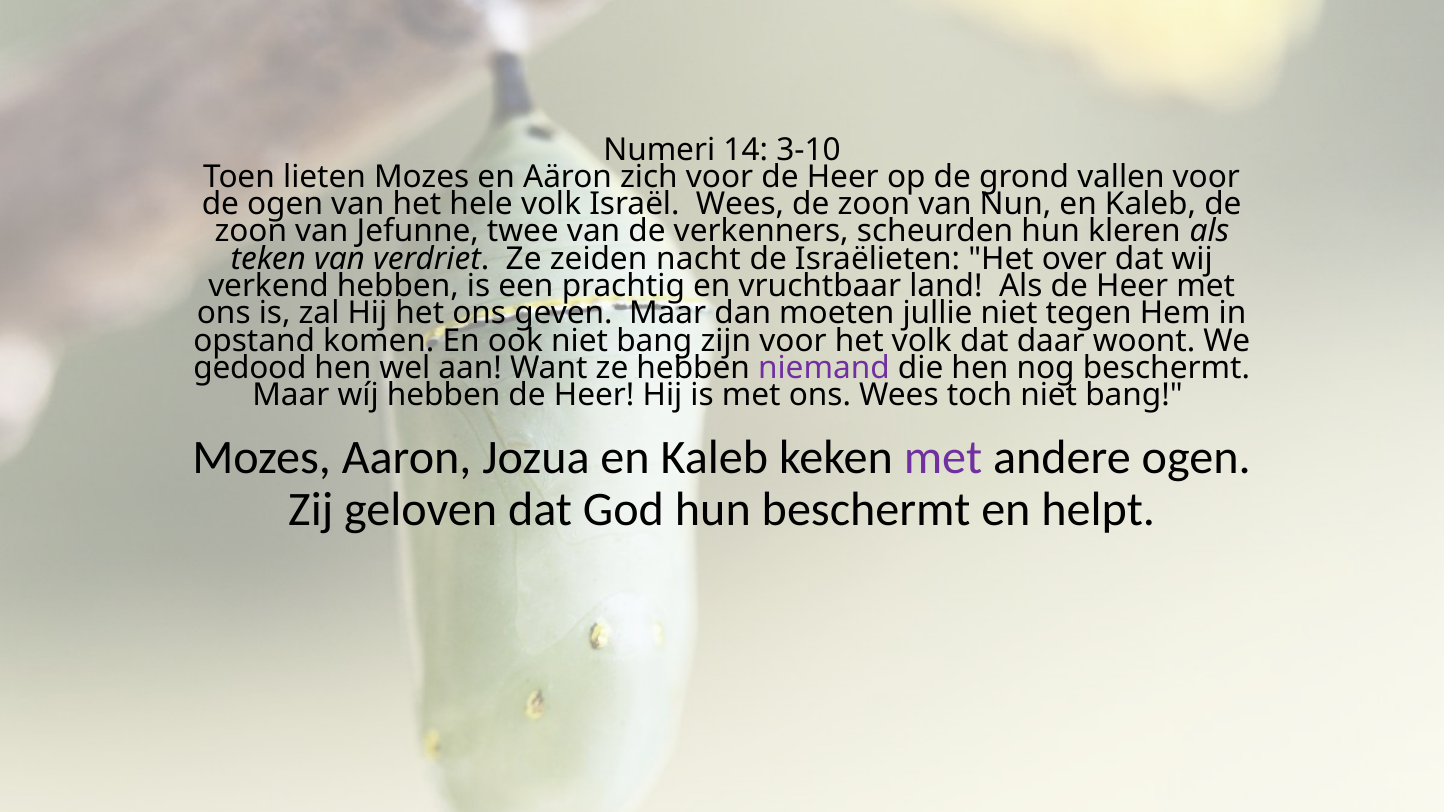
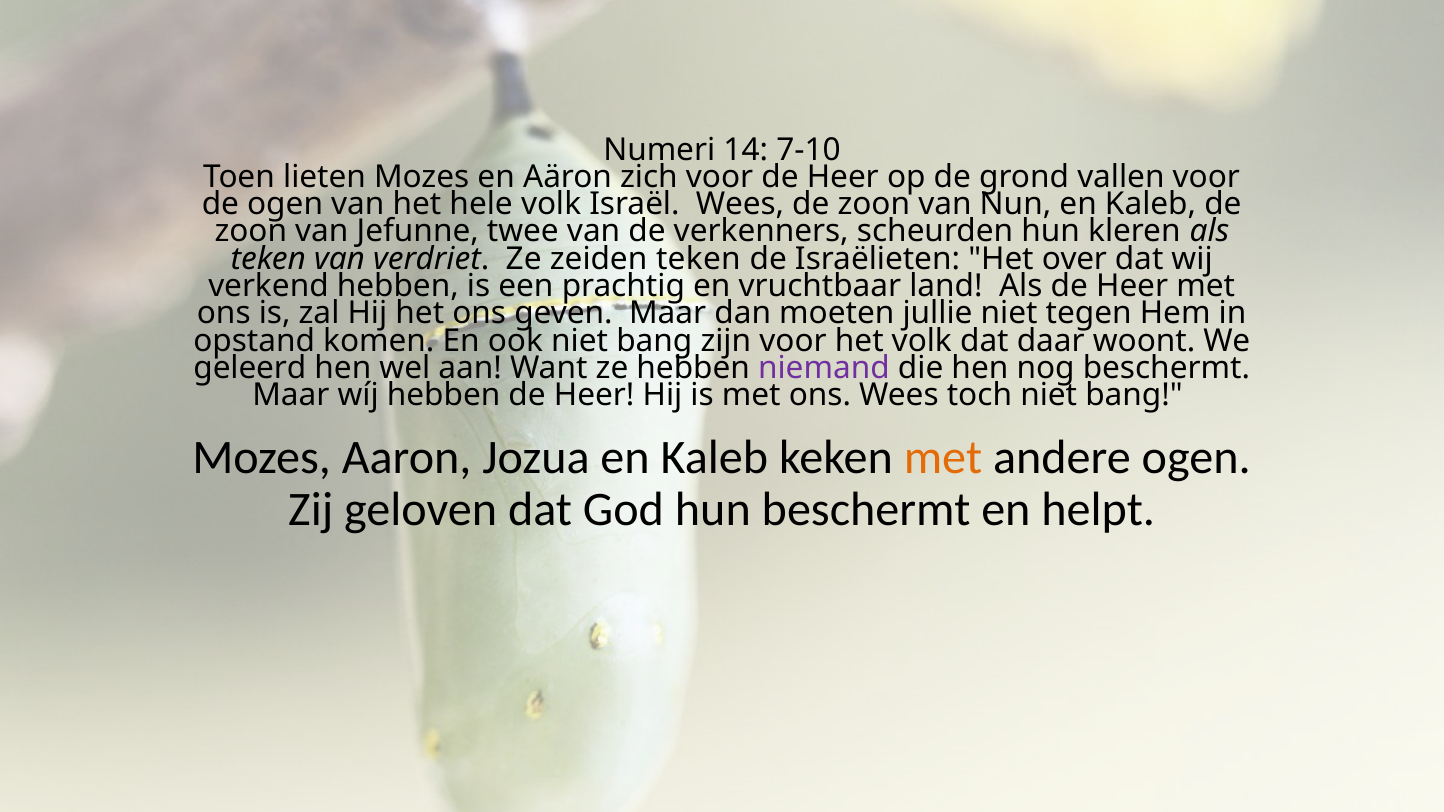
3-10: 3-10 -> 7-10 (808, 150)
zeiden nacht: nacht -> teken (698, 259)
gedood: gedood -> geleerd (250, 368)
met colour: purple -> orange (943, 458)
